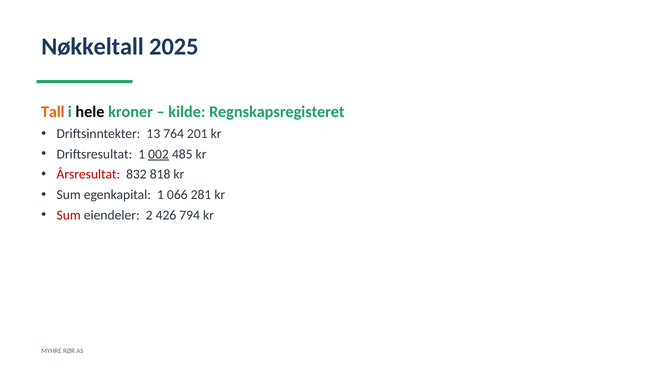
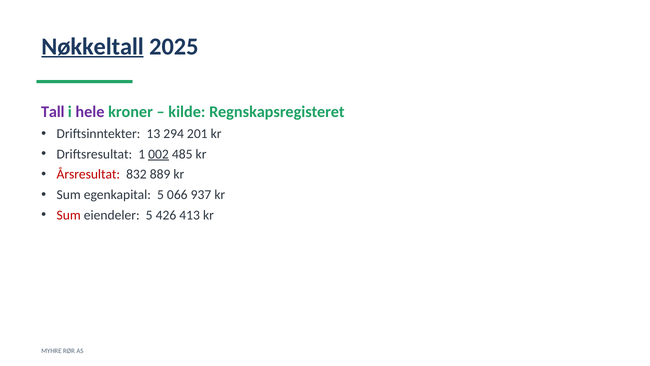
Nøkkeltall underline: none -> present (93, 46)
Tall colour: orange -> purple (53, 112)
hele colour: black -> purple (90, 112)
764: 764 -> 294 (174, 134)
818: 818 -> 889 (160, 174)
egenkapital 1: 1 -> 5 (161, 195)
281: 281 -> 937 (201, 195)
eiendeler 2: 2 -> 5 (149, 215)
794: 794 -> 413 (190, 215)
